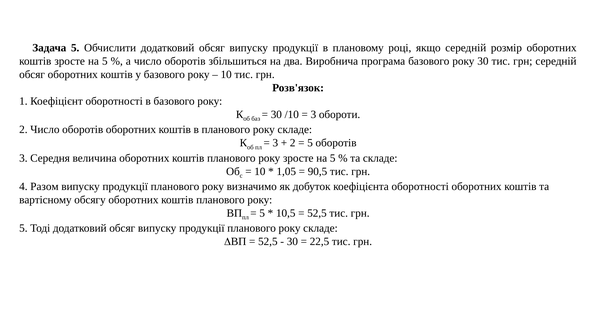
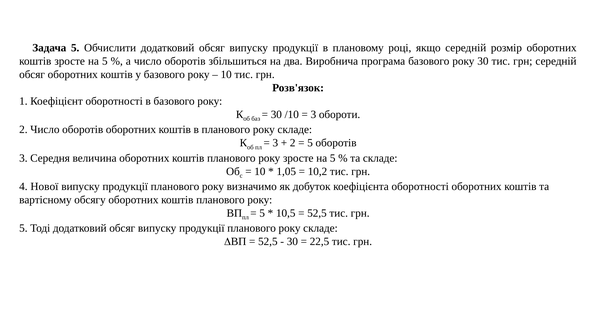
90,5: 90,5 -> 10,2 (317, 172)
Разом: Разом -> Нової (44, 187)
